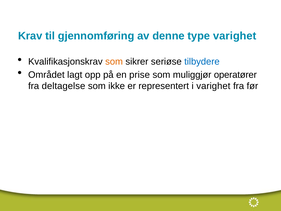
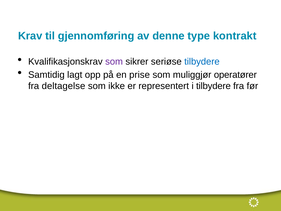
type varighet: varighet -> kontrakt (235, 36)
som colour: orange -> purple (114, 62)
Området: Området -> Samtidig (46, 75)
i varighet: varighet -> tilbydere (213, 86)
